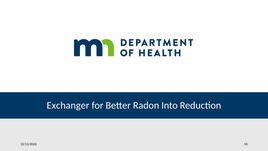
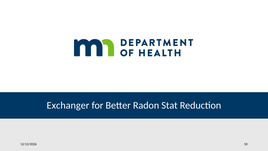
Into: Into -> Stat (169, 105)
